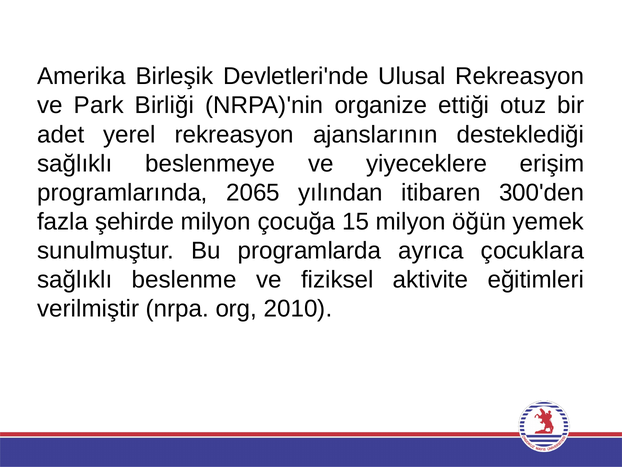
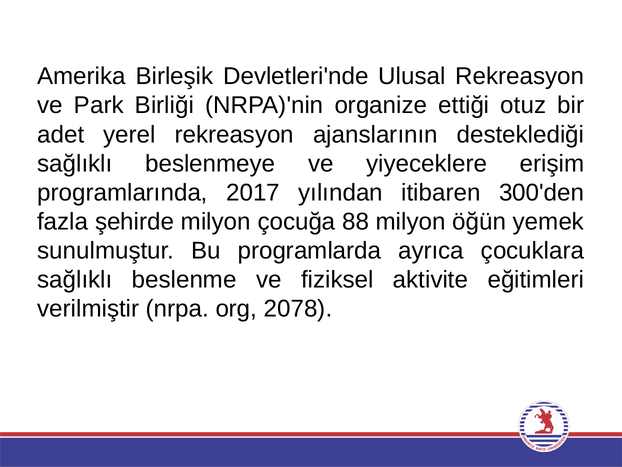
2065: 2065 -> 2017 (253, 193)
15: 15 -> 88 (356, 222)
2010: 2010 -> 2078 (298, 309)
